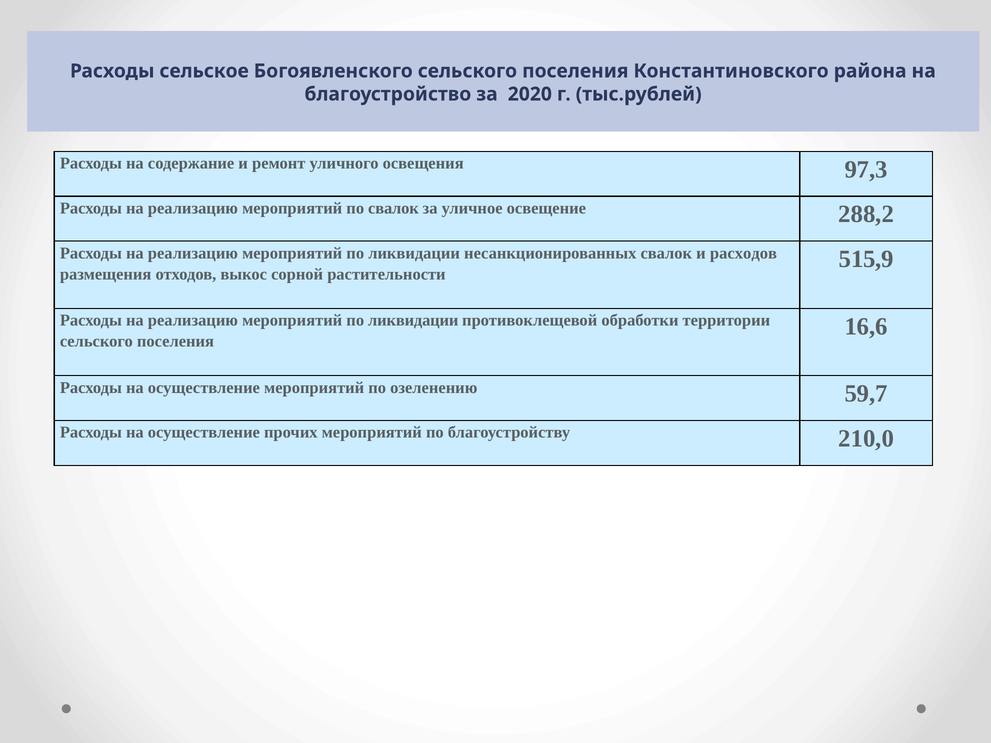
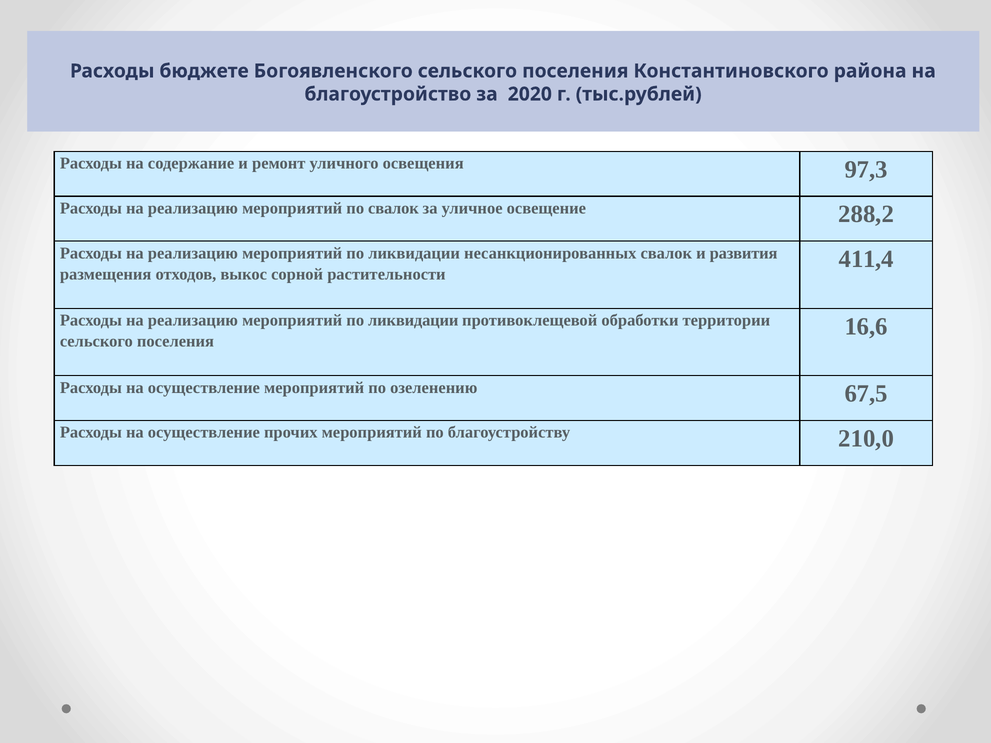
сельское: сельское -> бюджете (204, 71)
расходов: расходов -> развития (744, 253)
515,9: 515,9 -> 411,4 (866, 259)
59,7: 59,7 -> 67,5 (866, 394)
